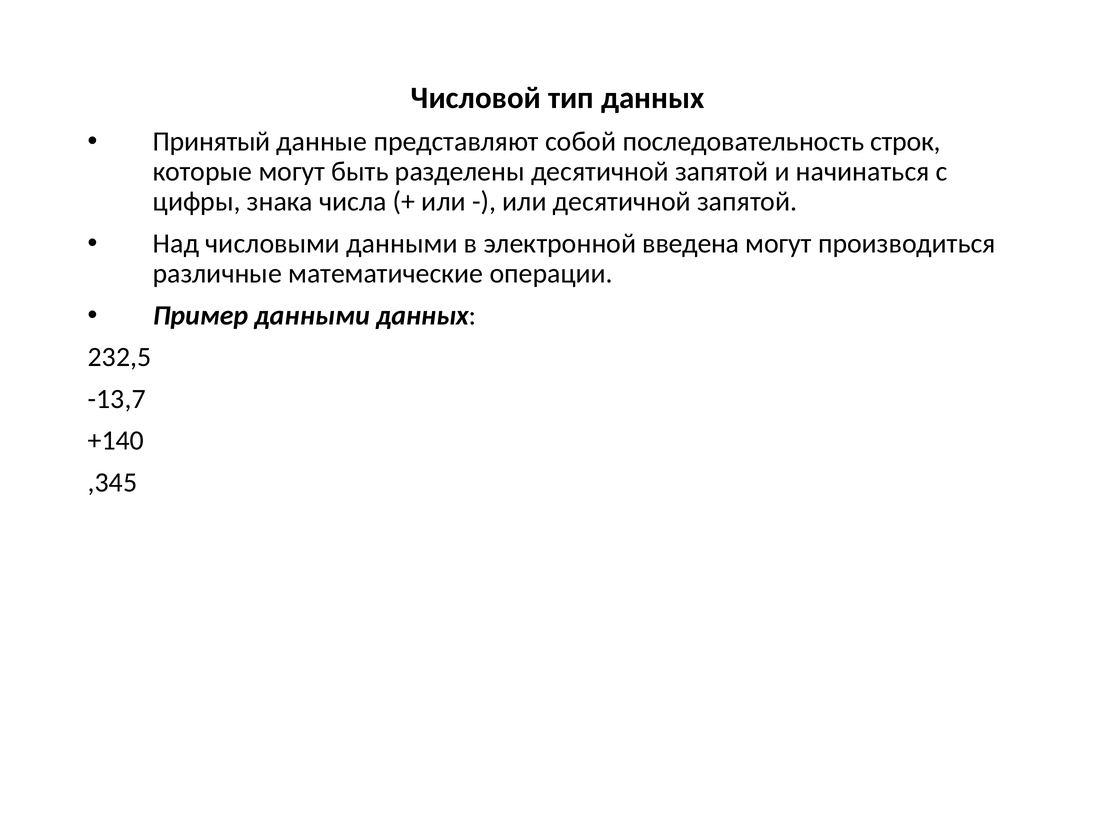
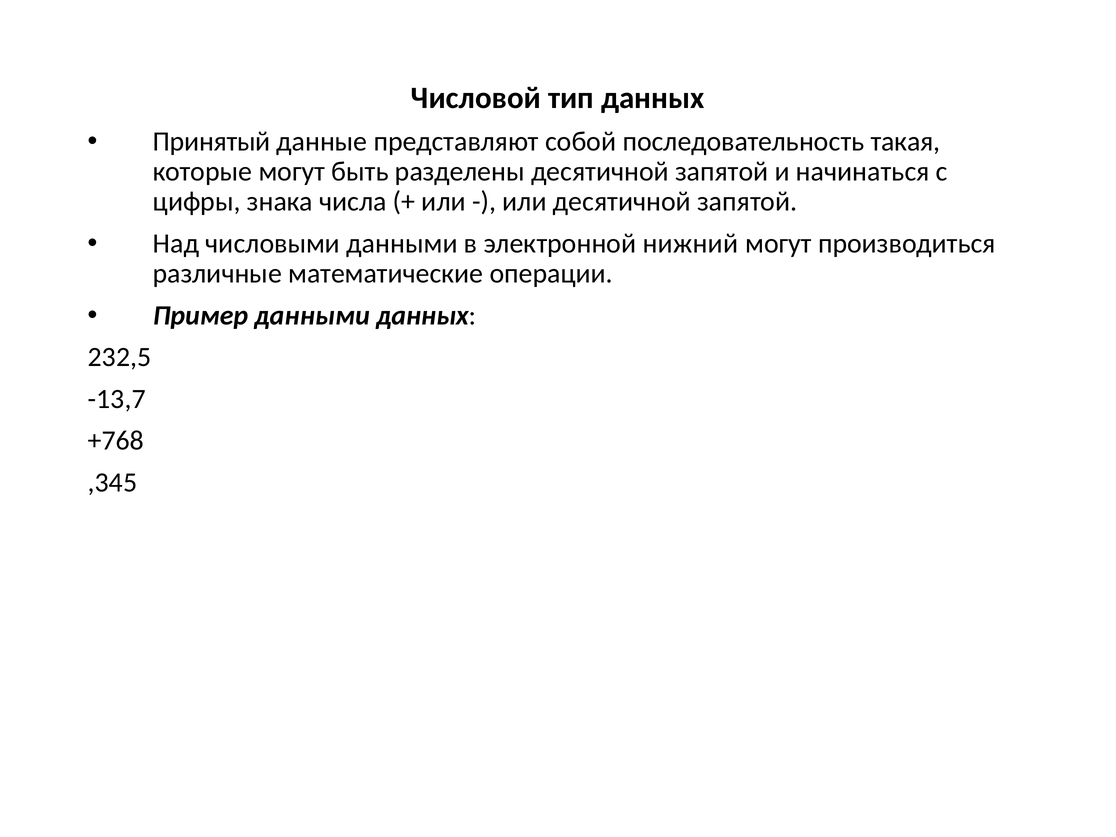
строк: строк -> такая (905, 141)
введена: введена -> нижний (691, 243)
+140: +140 -> +768 (116, 441)
